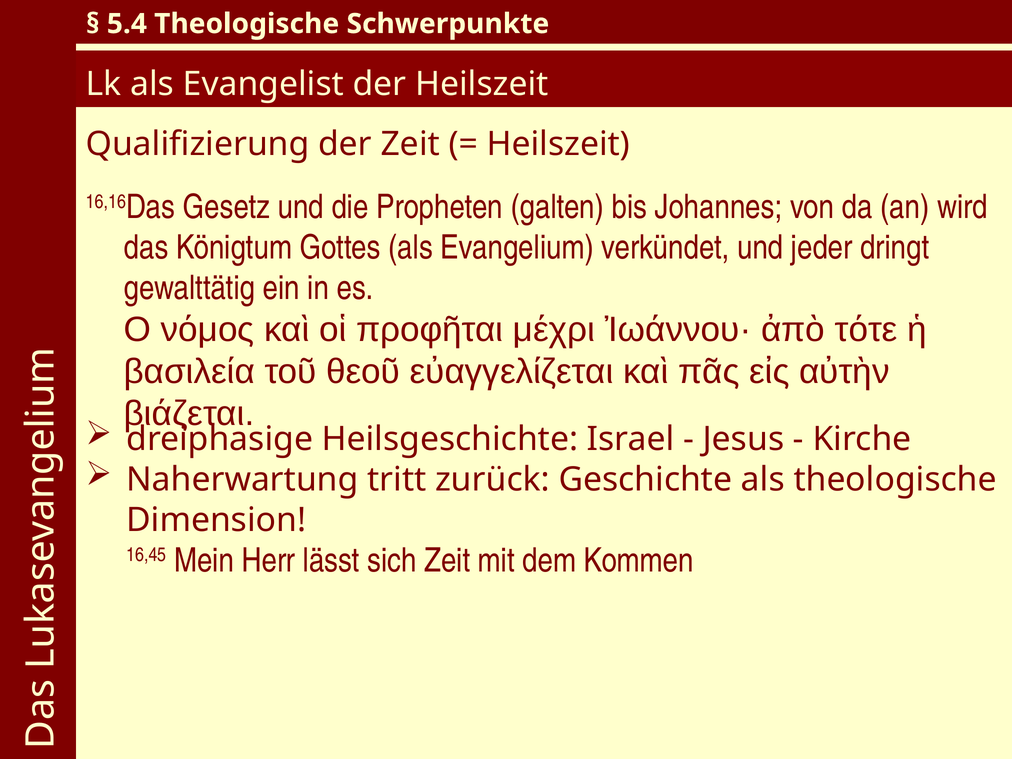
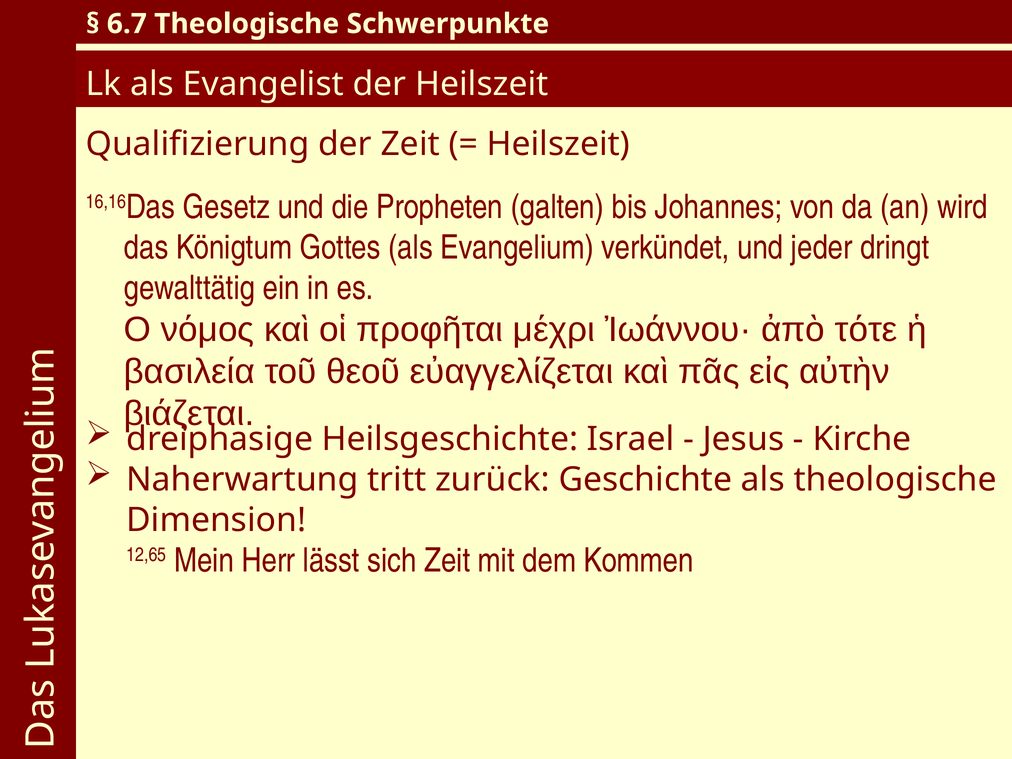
5.4: 5.4 -> 6.7 (127, 24)
16,45: 16,45 -> 12,65 (146, 555)
